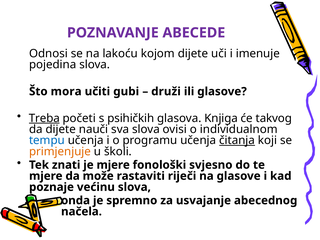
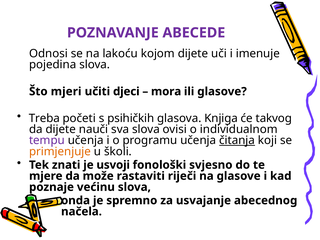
mora: mora -> mjeri (66, 91)
gubi: gubi -> djeci (126, 91)
druži: druži -> mora (166, 91)
Treba underline: present -> none (44, 118)
tempu colour: blue -> purple (47, 140)
je mjere: mjere -> usvoji (113, 165)
